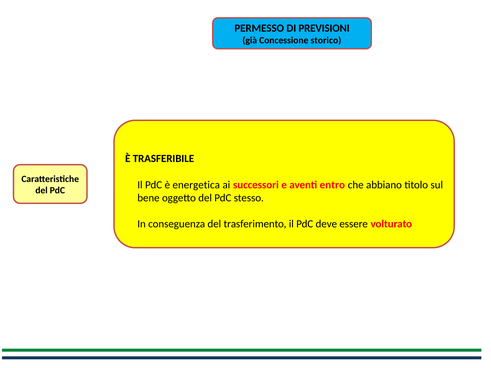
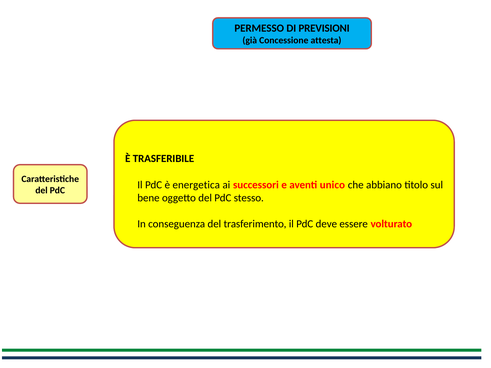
storico: storico -> attesta (326, 41)
entro: entro -> unico (332, 185)
